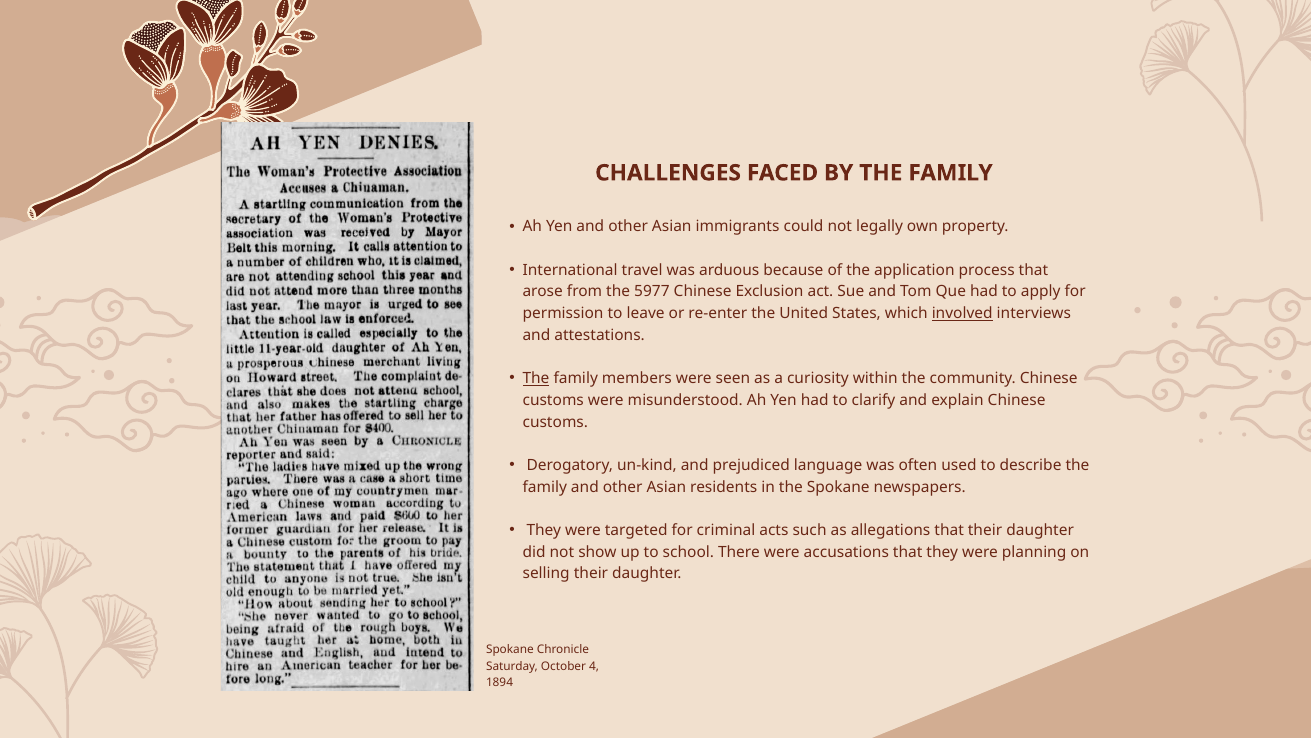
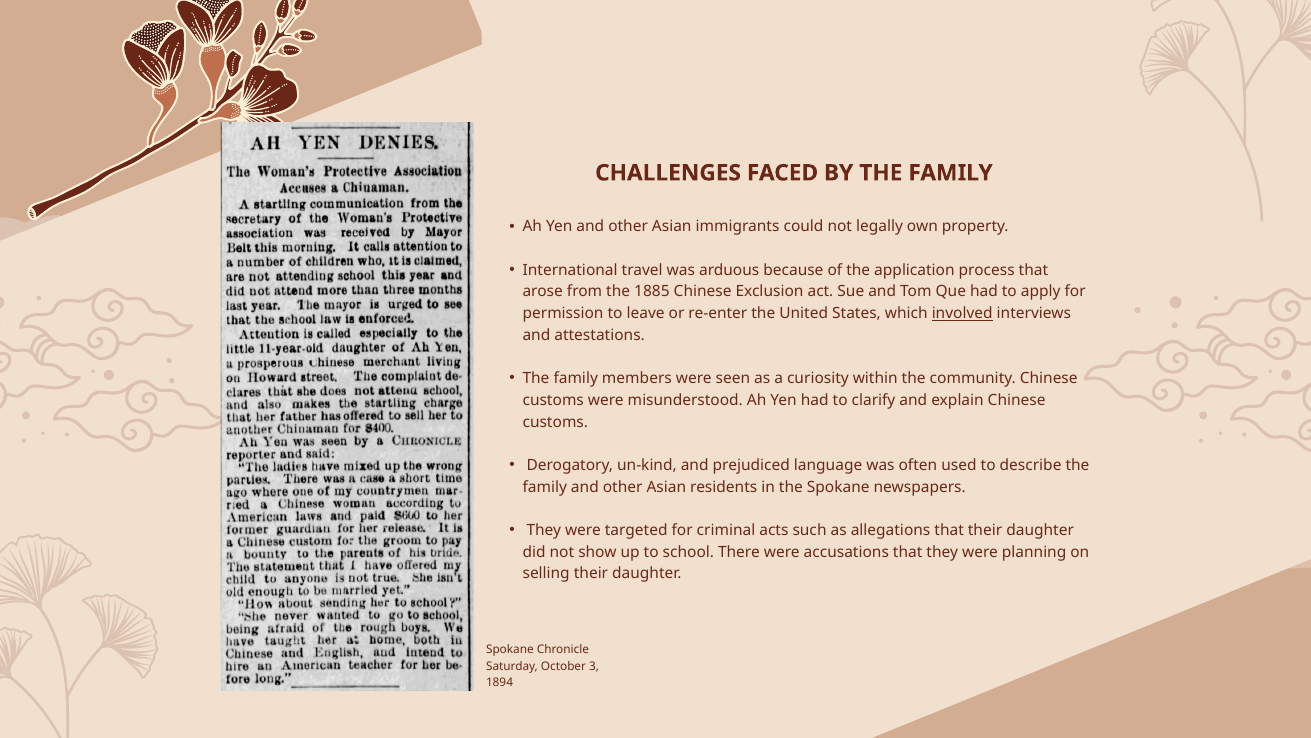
5977: 5977 -> 1885 (652, 292)
The underline: present -> none (536, 378)
4: 4 -> 3 (594, 666)
